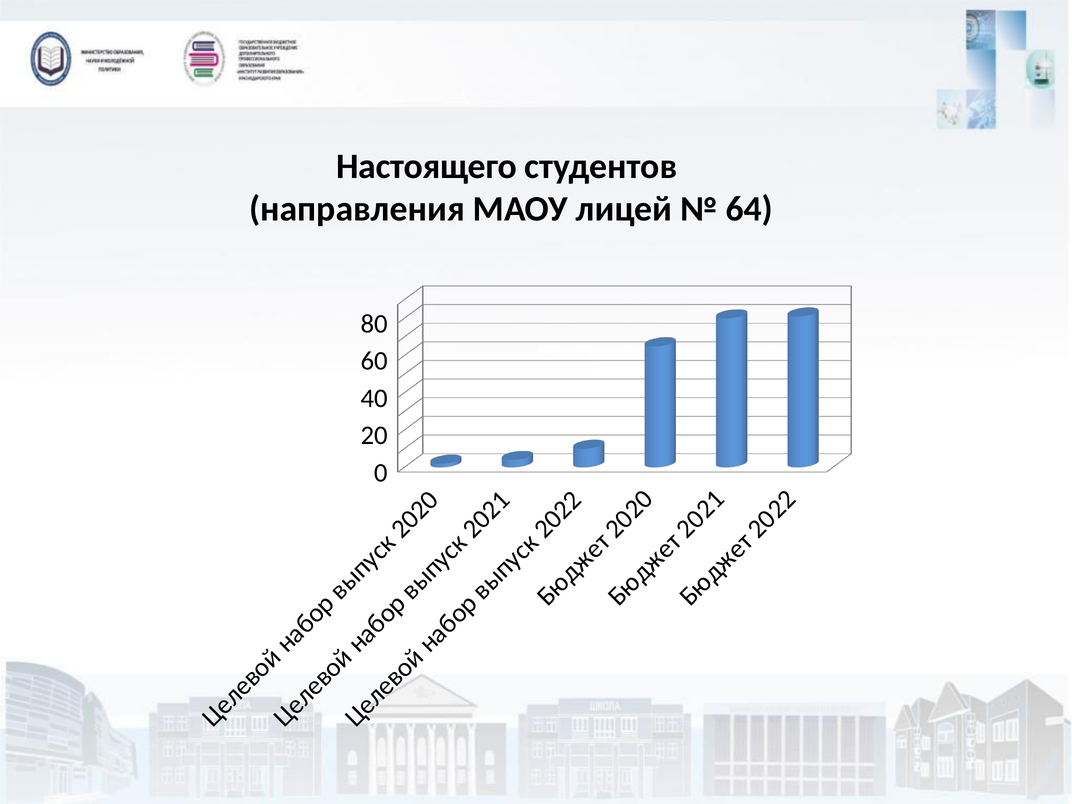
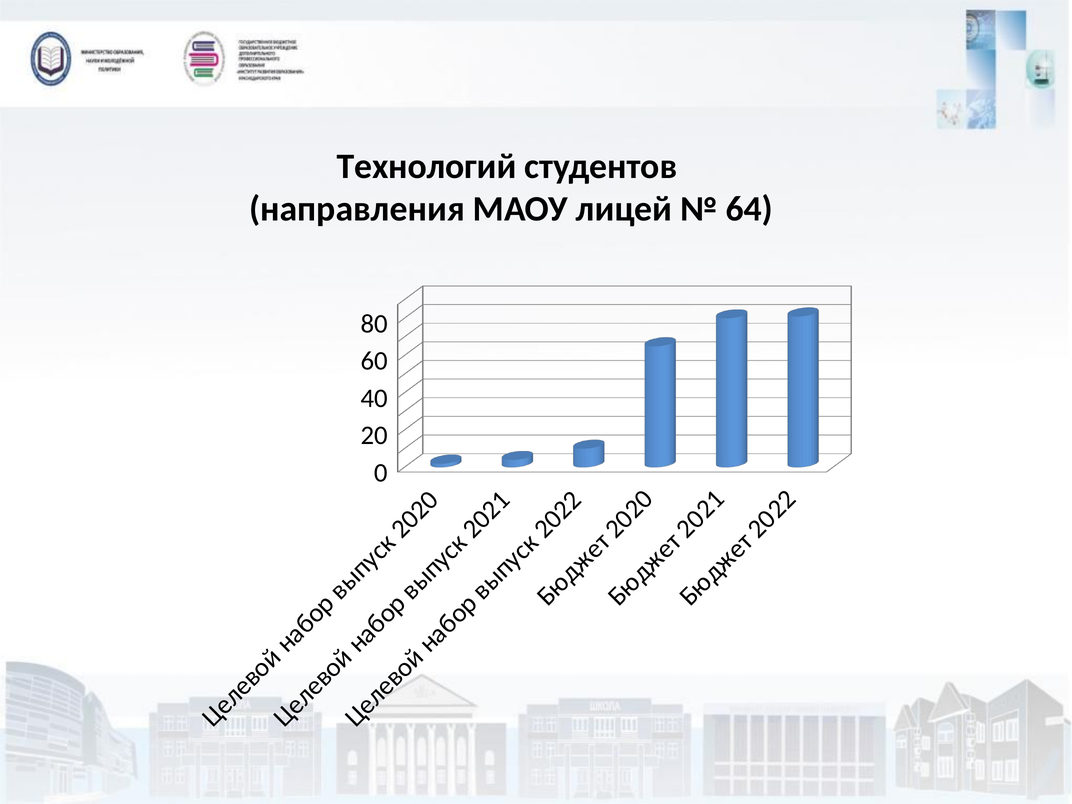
Настоящего: Настоящего -> Технологий (427, 166)
